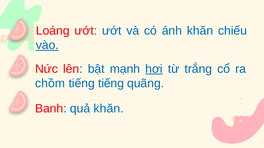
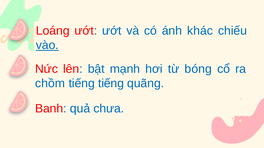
ánh khăn: khăn -> khác (200, 31)
hơi underline: present -> none (154, 69)
trắng: trắng -> bóng (198, 69)
khăn: khăn -> chưa (109, 109)
